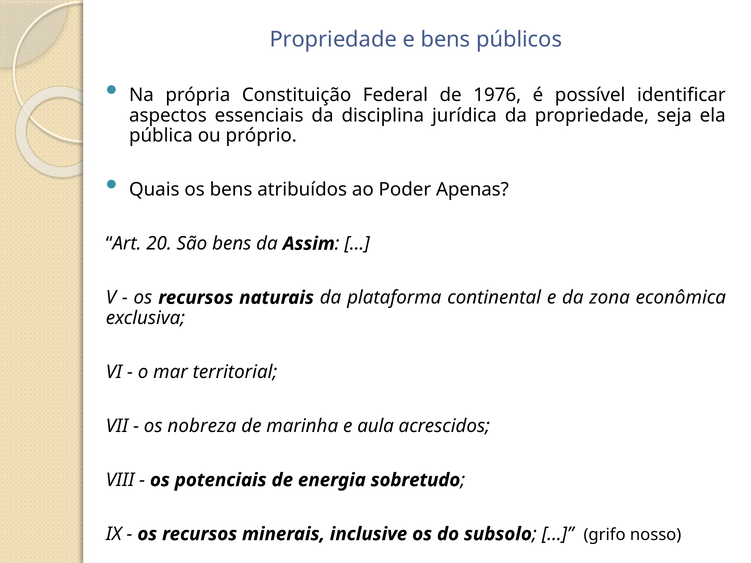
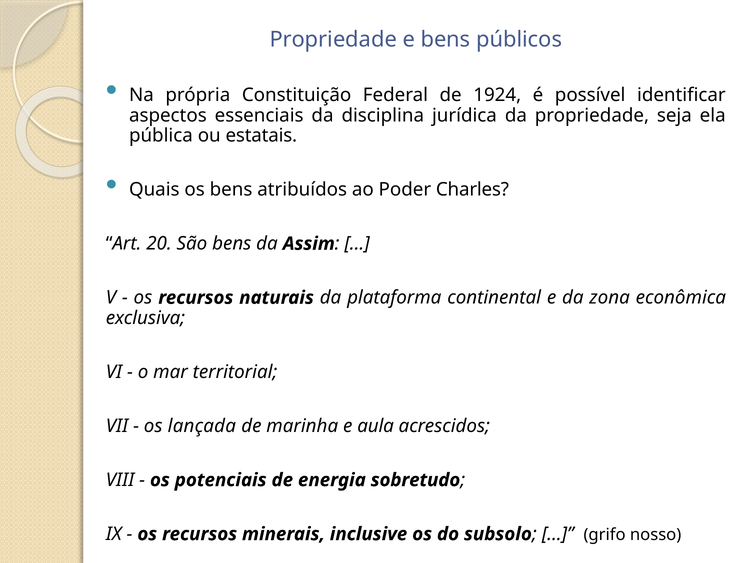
1976: 1976 -> 1924 (497, 95)
próprio: próprio -> estatais (261, 136)
Apenas: Apenas -> Charles (472, 190)
nobreza: nobreza -> lançada (202, 426)
